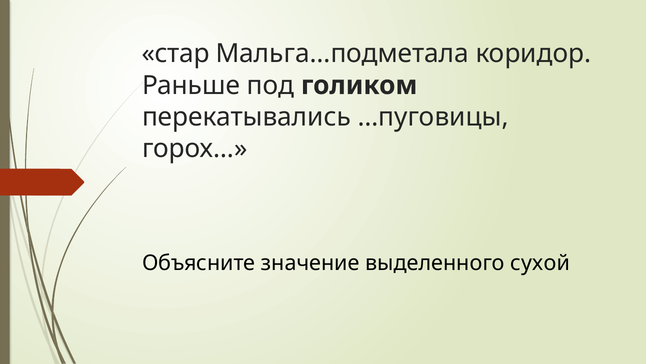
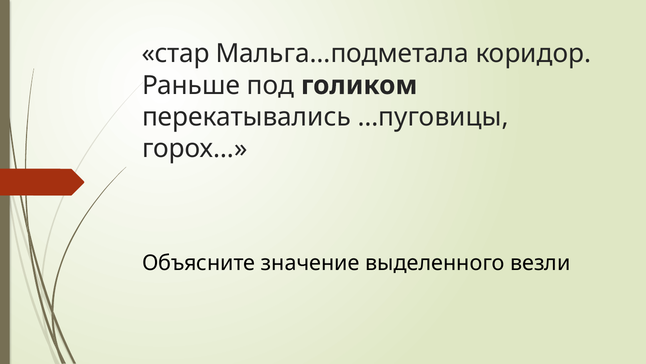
сухой: сухой -> везли (540, 263)
